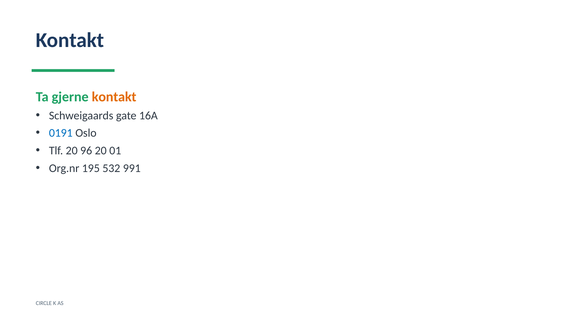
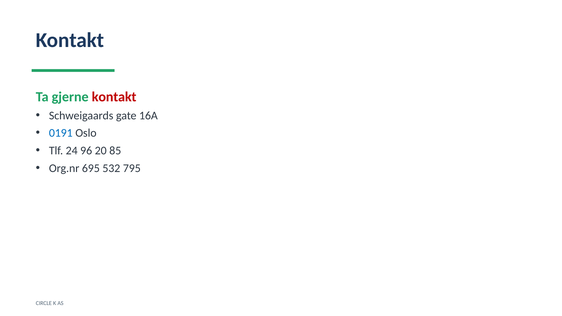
kontakt colour: orange -> red (114, 97)
Tlf 20: 20 -> 24 (72, 151)
01: 01 -> 85 (115, 151)
195: 195 -> 695 (91, 168)
991: 991 -> 795 (132, 168)
